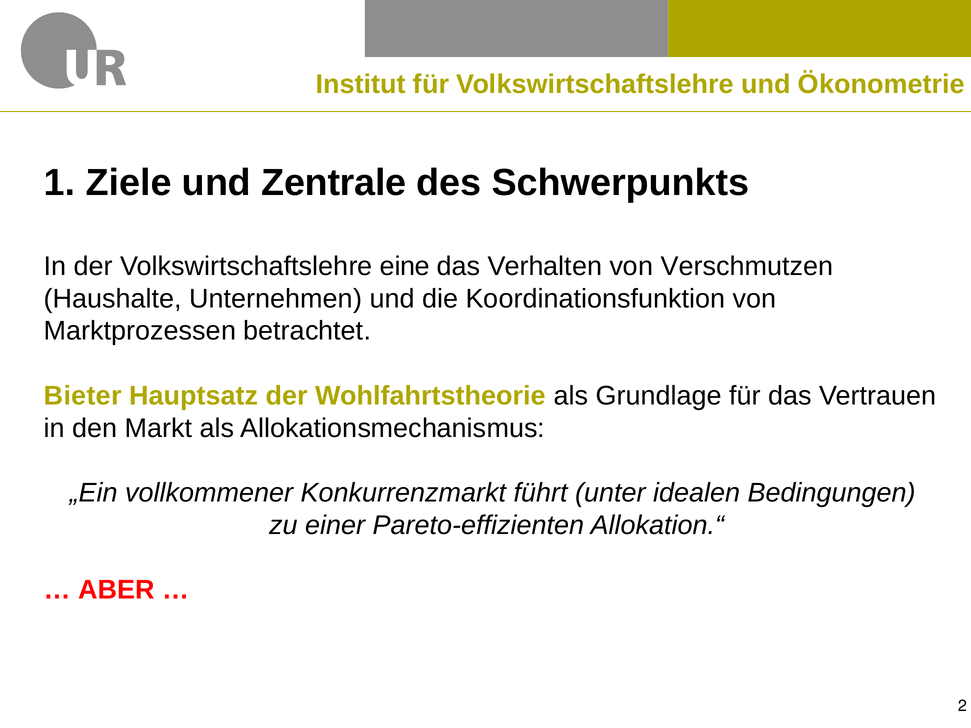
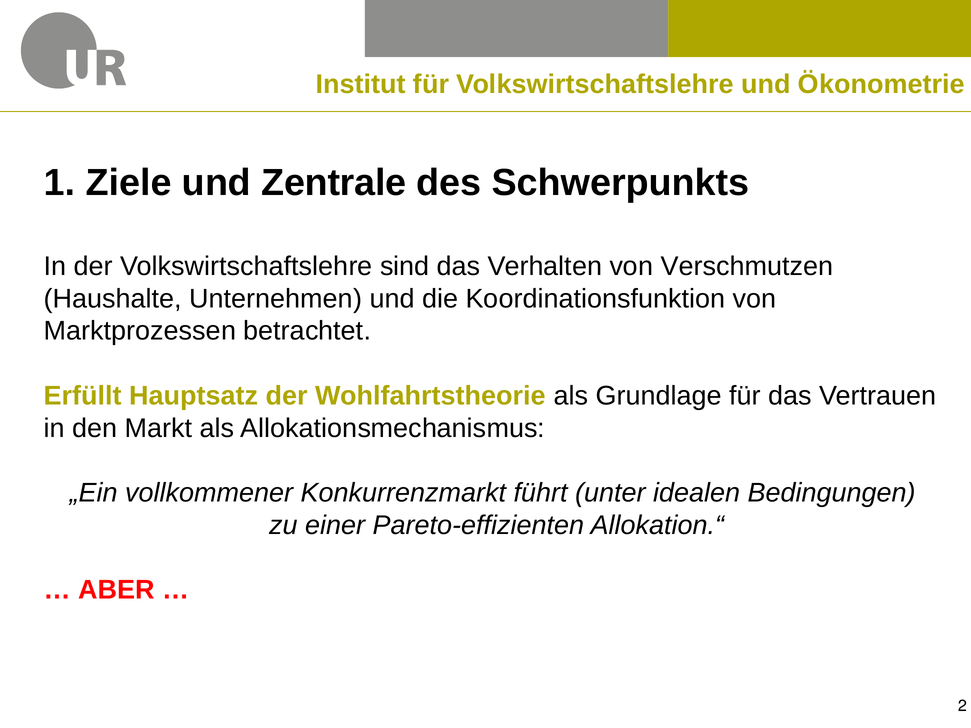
eine: eine -> sind (405, 266)
Bieter: Bieter -> Erfüllt (83, 396)
